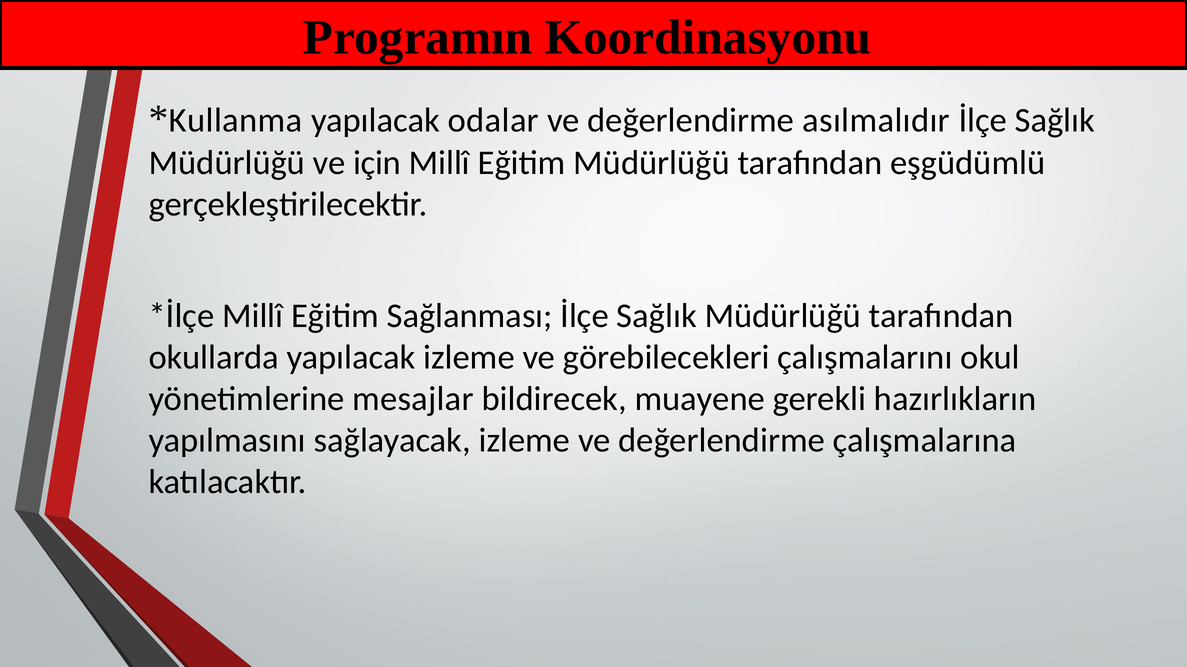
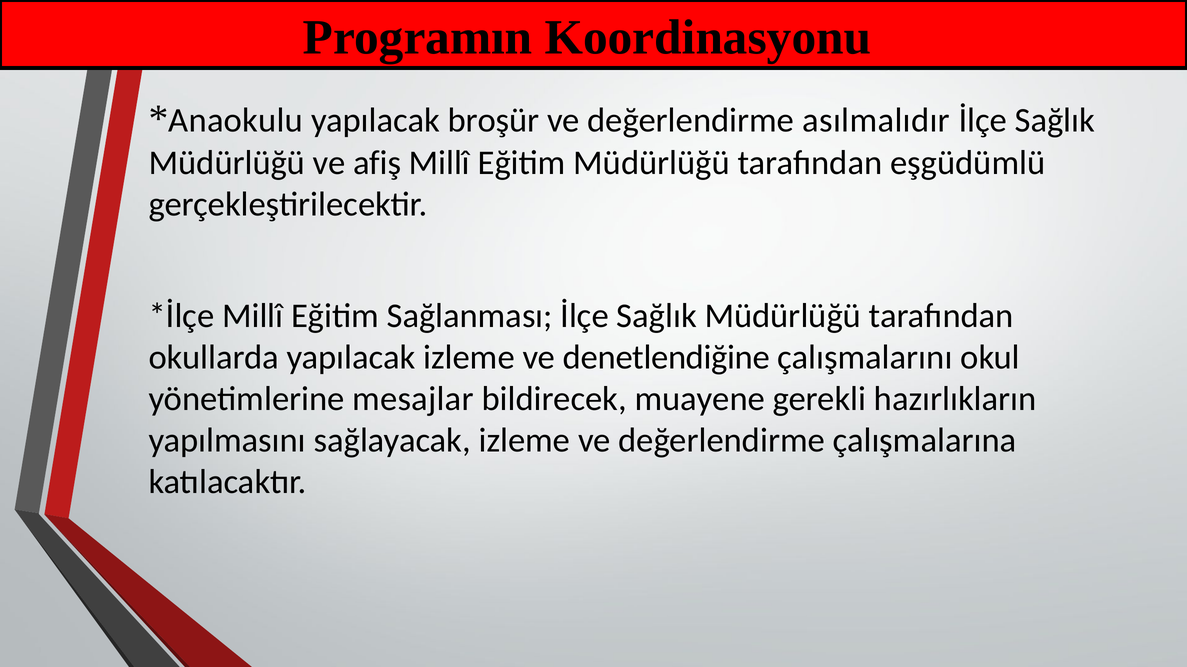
Kullanma: Kullanma -> Anaokulu (236, 120)
odalar: odalar -> broşür (494, 120)
için: için -> afiş (377, 163)
görebilecekleri: görebilecekleri -> denetlendiğine (666, 358)
